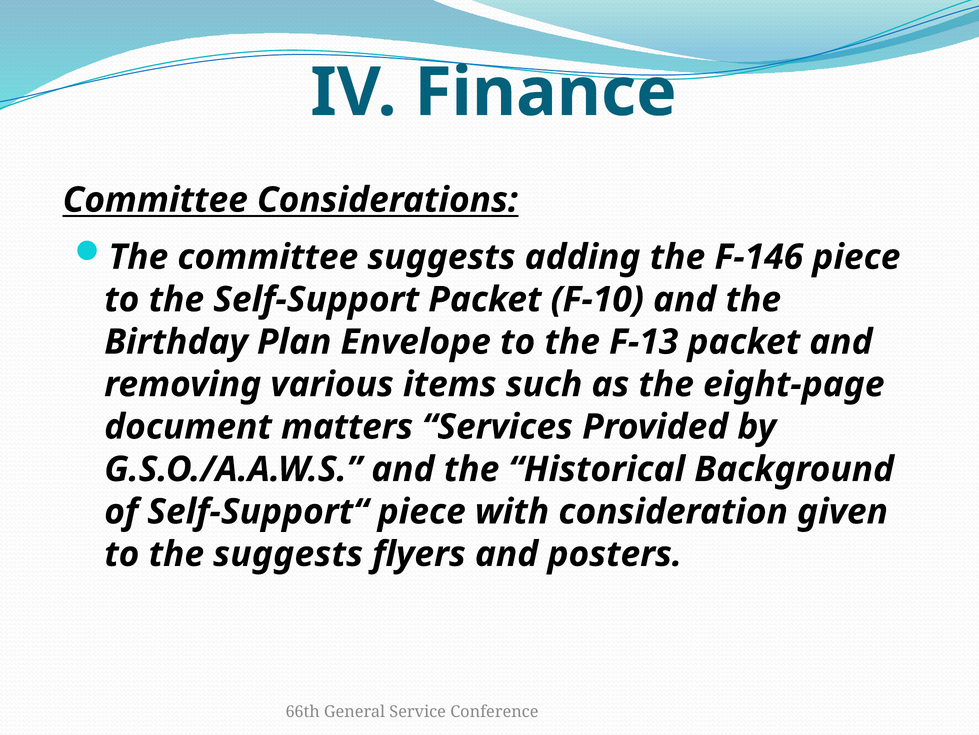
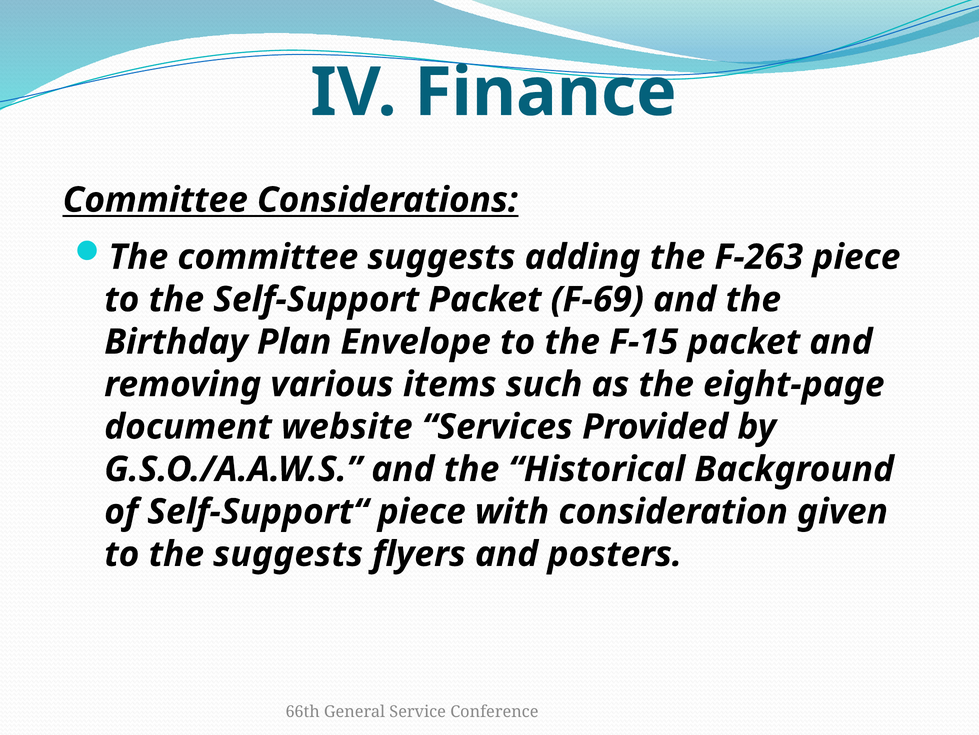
F-146: F-146 -> F-263 (759, 257)
F-10: F-10 -> F-69 (597, 299)
F-13: F-13 -> F-15 (644, 342)
matters: matters -> website (347, 426)
